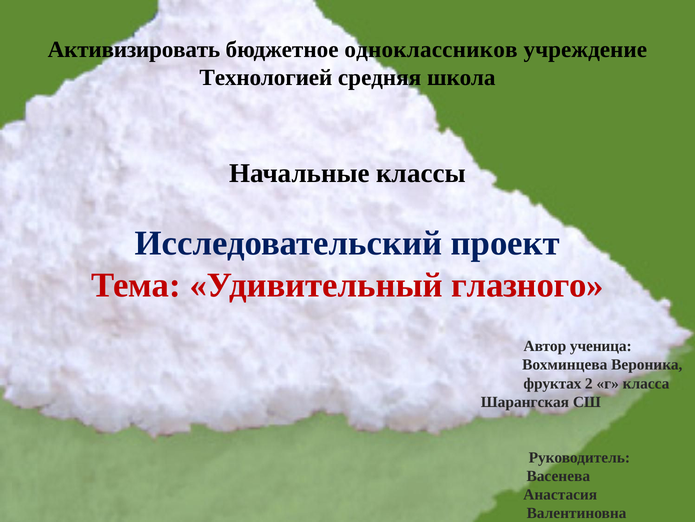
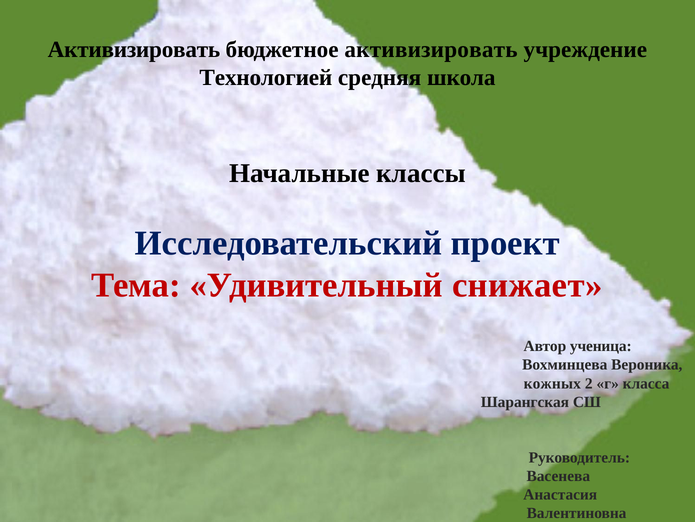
бюджетное одноклассников: одноклассников -> активизировать (431, 50)
глазного: глазного -> снижает (527, 285)
фруктах: фруктах -> кожных (552, 383)
